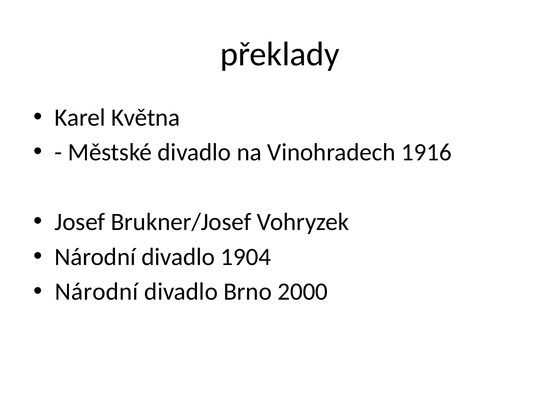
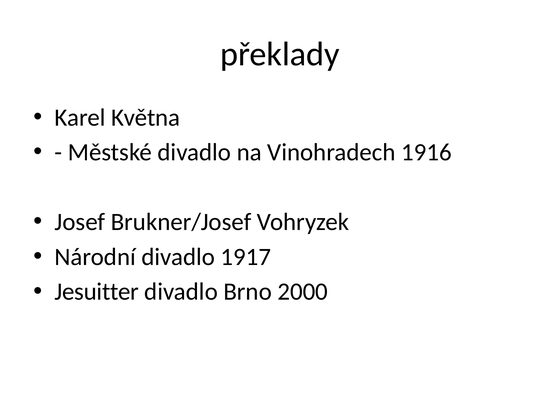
1904: 1904 -> 1917 (246, 257)
Národní: Národní -> Jesuitter (97, 292)
